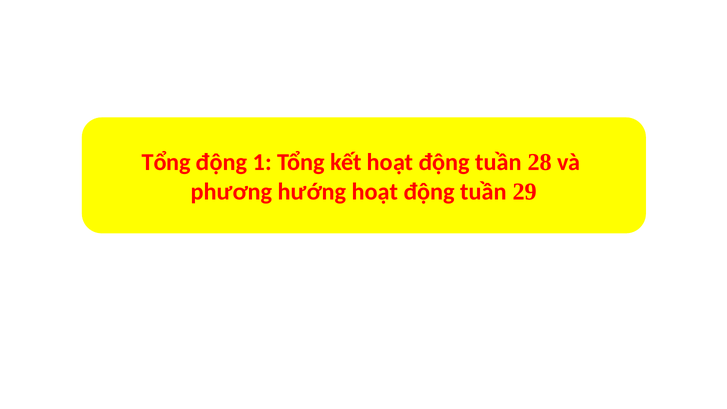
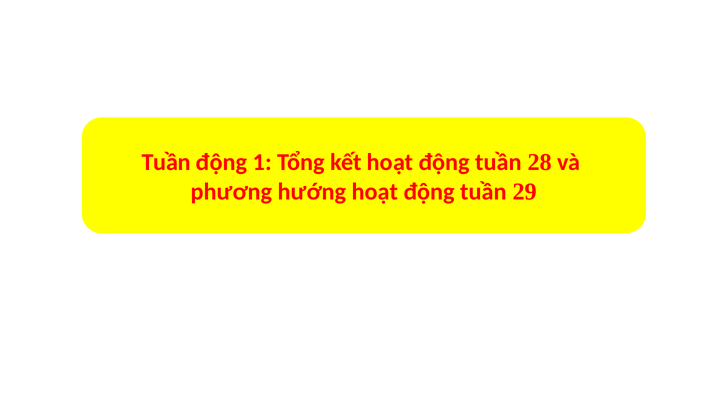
Tổng: Tổng -> Tuần (166, 162)
